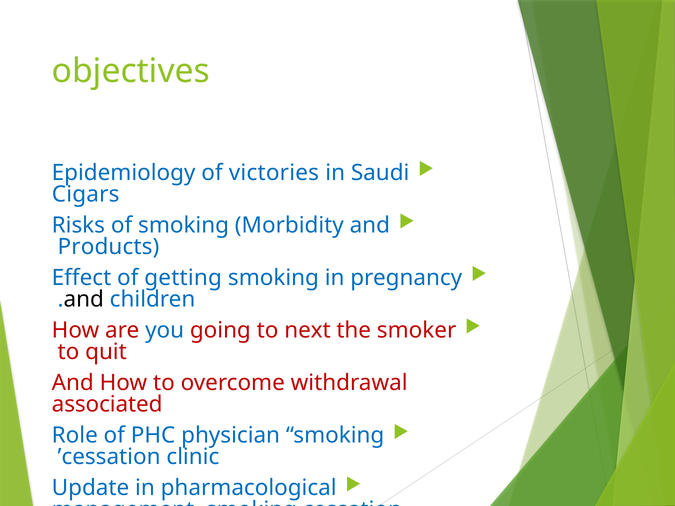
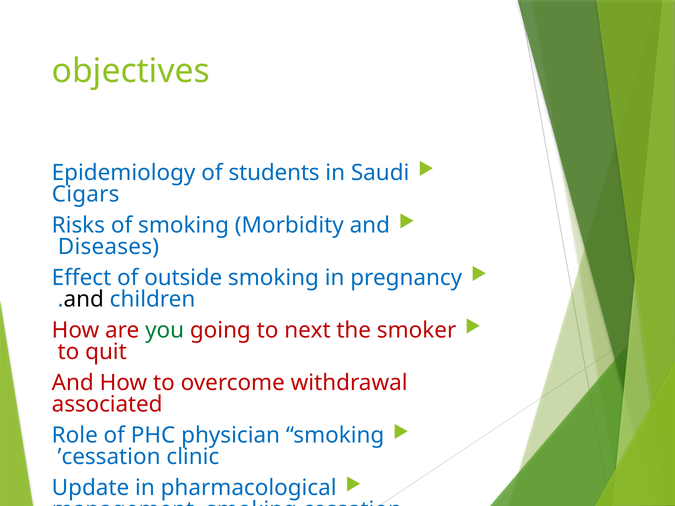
victories: victories -> students (274, 173)
Products: Products -> Diseases (108, 247)
getting: getting -> outside (183, 278)
you colour: blue -> green (165, 330)
